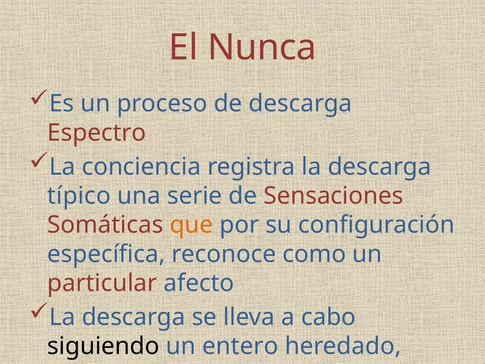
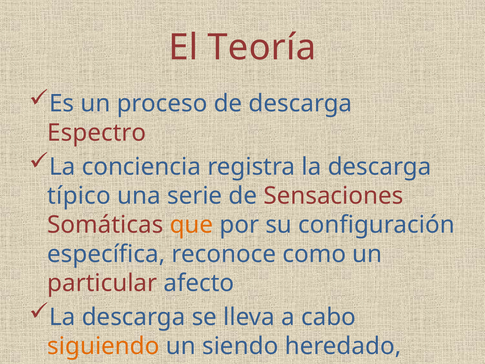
Nunca: Nunca -> Teoría (262, 47)
siguiendo colour: black -> orange (103, 346)
entero: entero -> siendo (240, 346)
